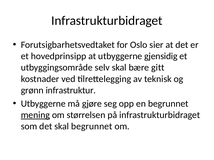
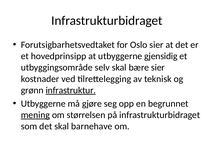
bære gitt: gitt -> sier (158, 68)
infrastruktur underline: none -> present (71, 91)
skal begrunnet: begrunnet -> barnehave (92, 127)
